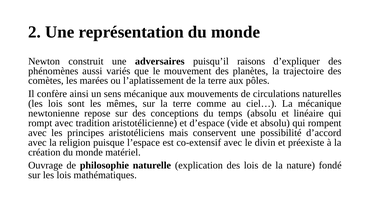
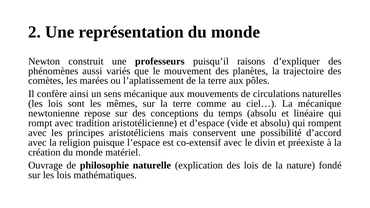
adversaires: adversaires -> professeurs (160, 61)
